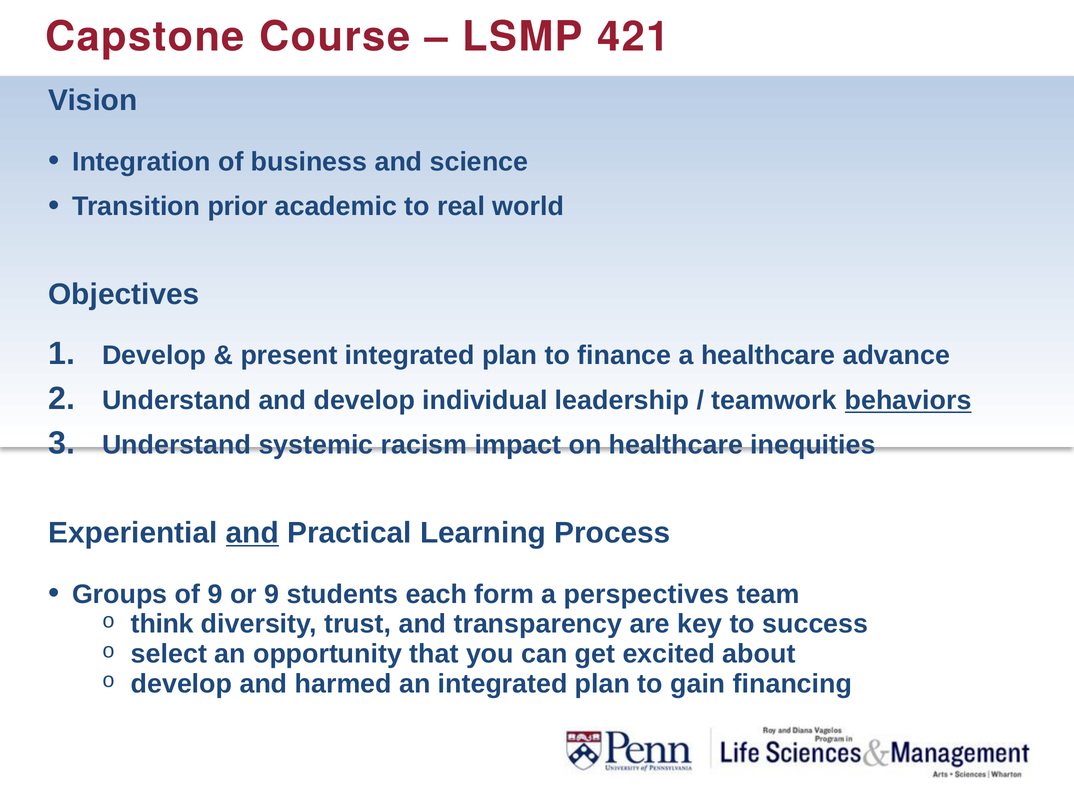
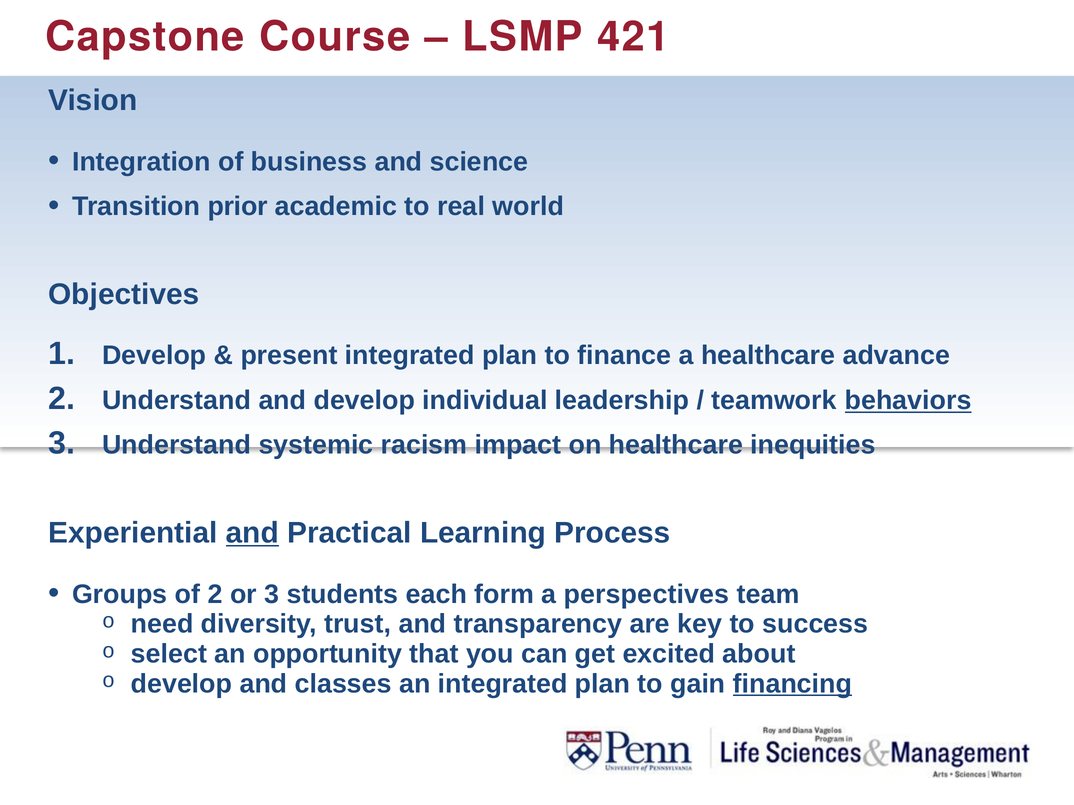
of 9: 9 -> 2 (215, 595)
or 9: 9 -> 3 (272, 595)
think: think -> need (162, 624)
harmed: harmed -> classes (343, 684)
financing underline: none -> present (792, 684)
